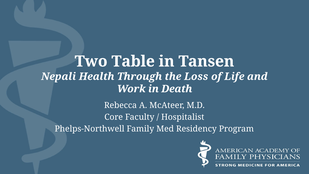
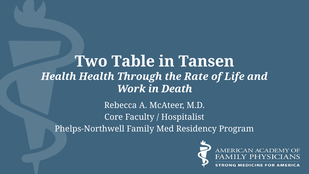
Nepali: Nepali -> Health (59, 76)
Loss: Loss -> Rate (196, 76)
